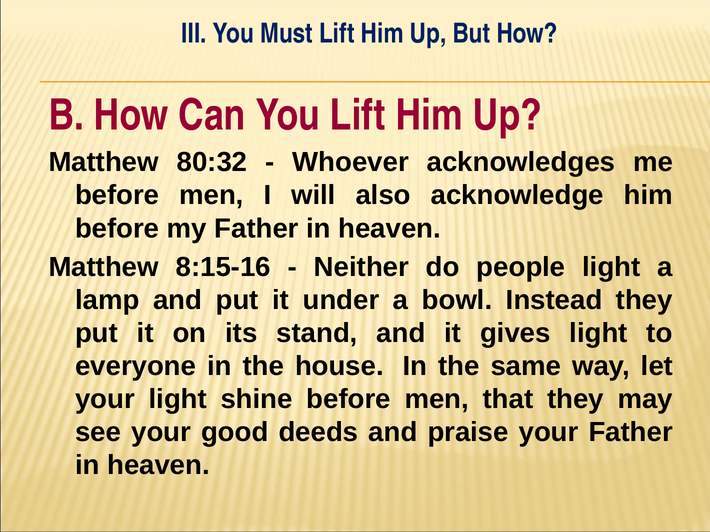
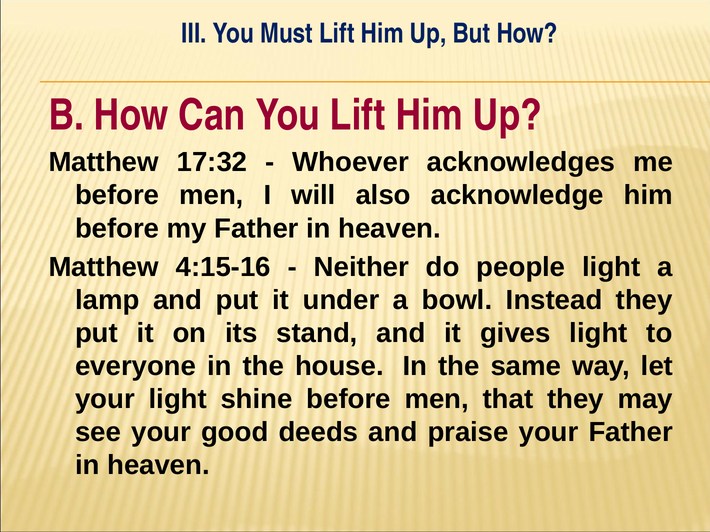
80:32: 80:32 -> 17:32 (212, 162)
8:15-16: 8:15-16 -> 4:15-16 (223, 267)
